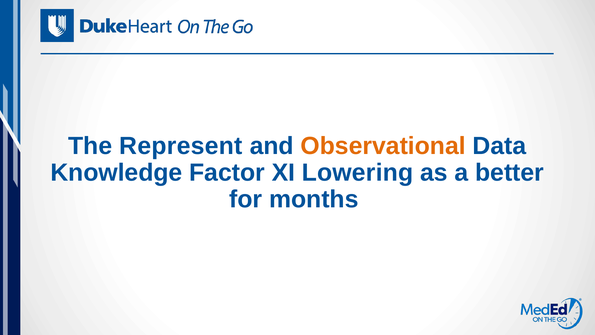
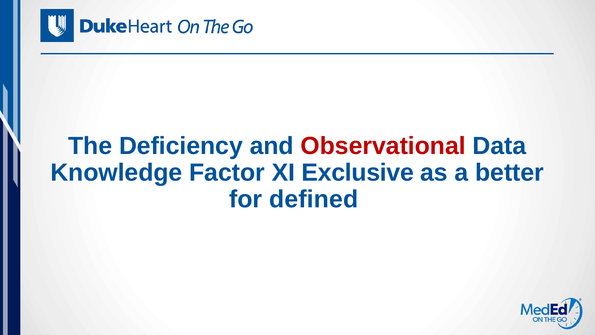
Represent: Represent -> Deficiency (181, 146)
Observational colour: orange -> red (383, 146)
Lowering: Lowering -> Exclusive (358, 173)
months: months -> defined (314, 199)
